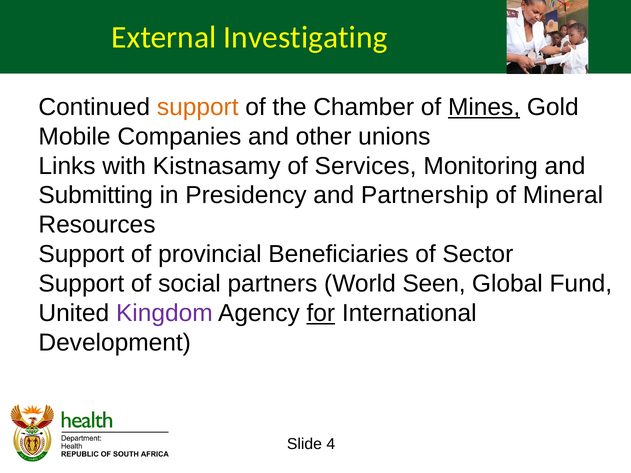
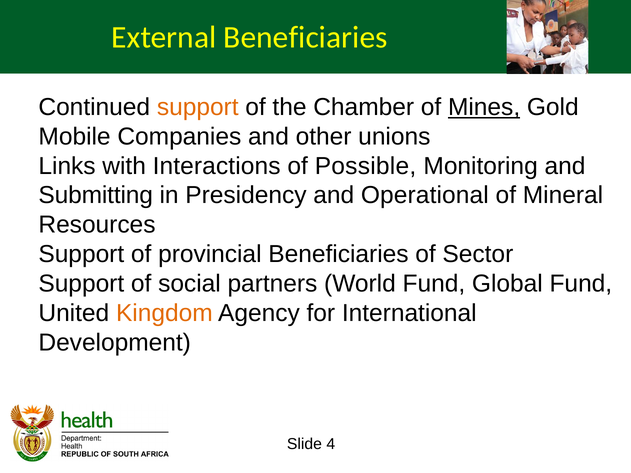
External Investigating: Investigating -> Beneficiaries (306, 37)
Kistnasamy: Kistnasamy -> Interactions (217, 166)
Services: Services -> Possible (365, 166)
Partnership: Partnership -> Operational (425, 195)
World Seen: Seen -> Fund (434, 284)
Kingdom colour: purple -> orange (164, 313)
for underline: present -> none (321, 313)
